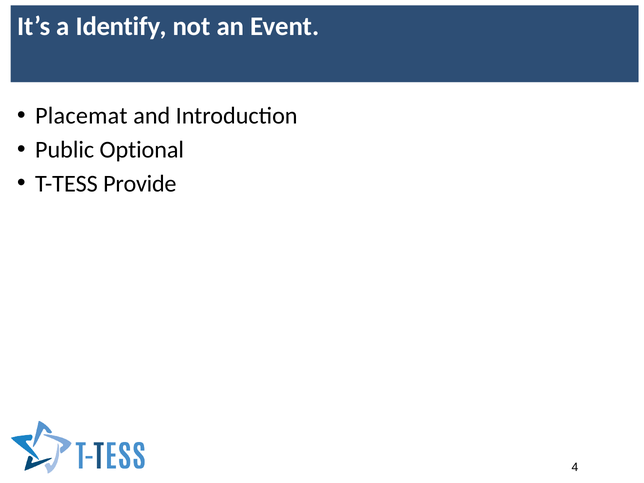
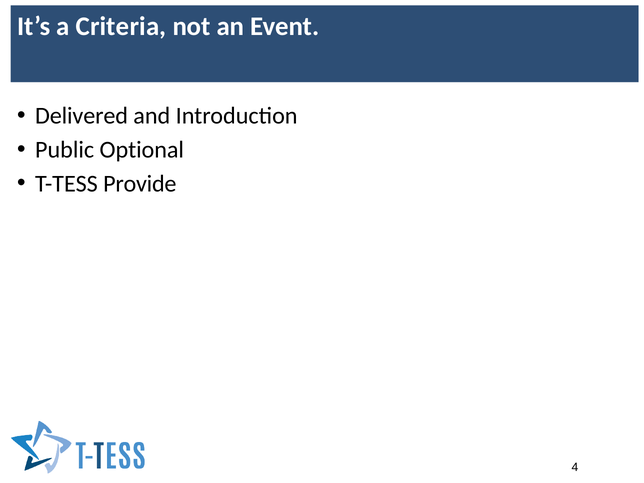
Identify: Identify -> Criteria (121, 27)
Placemat: Placemat -> Delivered (82, 116)
